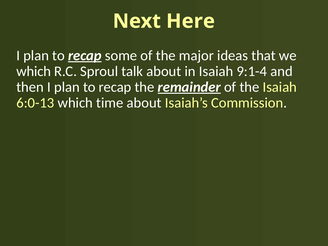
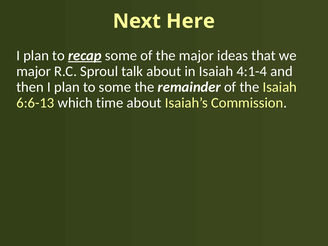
which: which -> major (34, 71)
9:1-4: 9:1-4 -> 4:1-4 (252, 71)
recap: recap -> some (115, 87)
remainder underline: present -> none (189, 87)
6:0-13: 6:0-13 -> 6:6-13 (35, 103)
